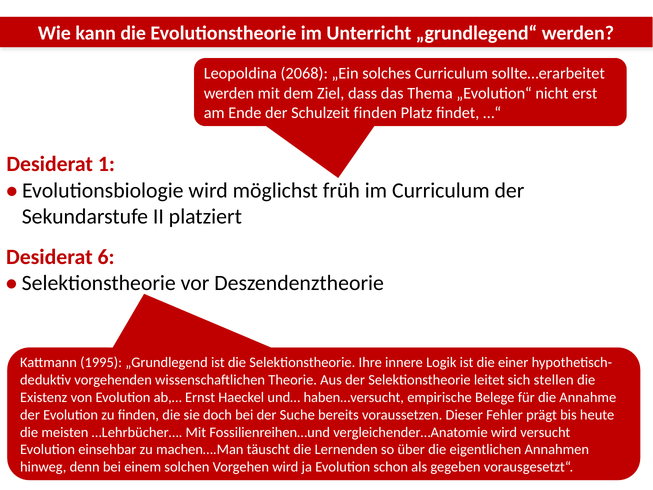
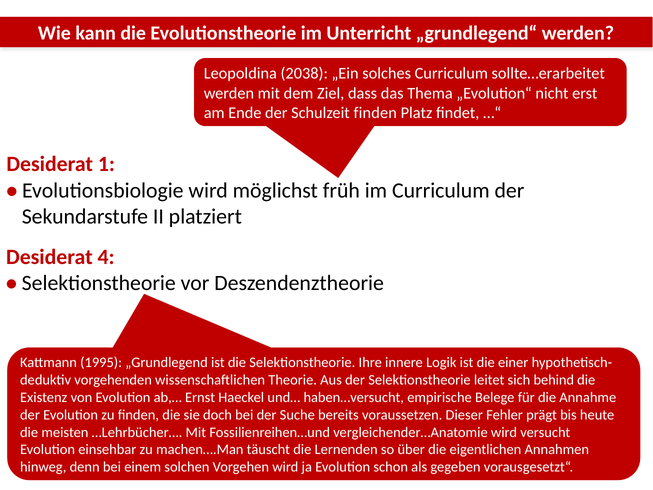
2068: 2068 -> 2038 (304, 74)
6: 6 -> 4 (106, 257)
stellen: stellen -> behind (554, 380)
